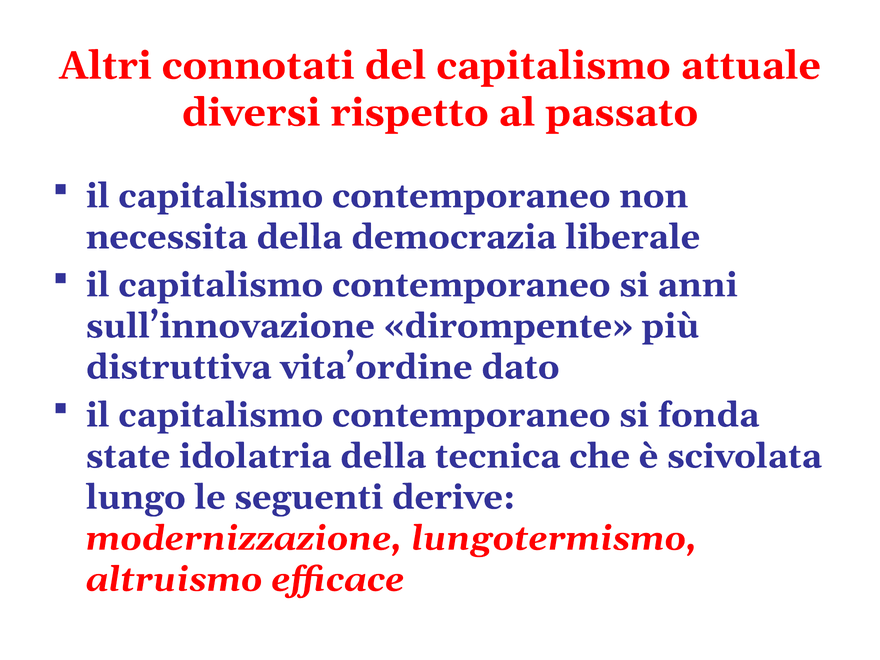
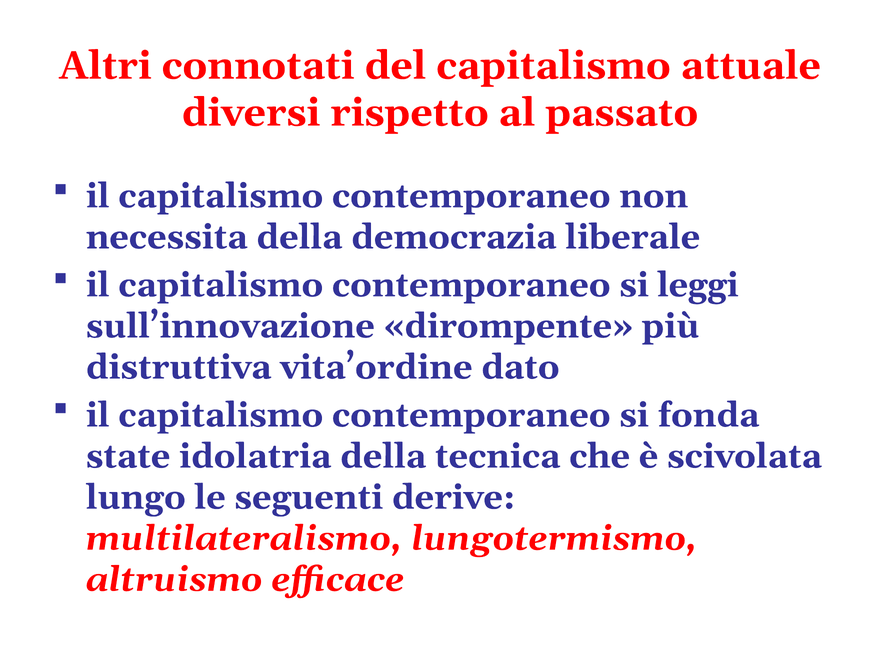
anni: anni -> leggi (698, 285)
modernizzazione: modernizzazione -> multilateralismo (244, 538)
